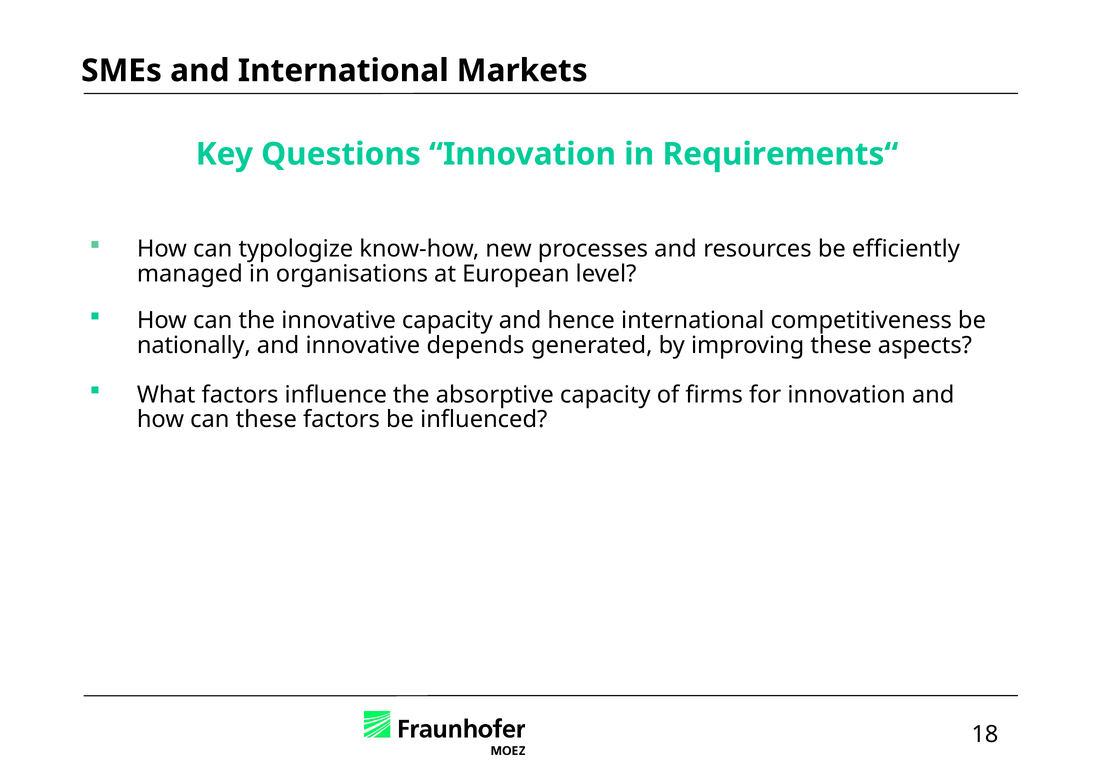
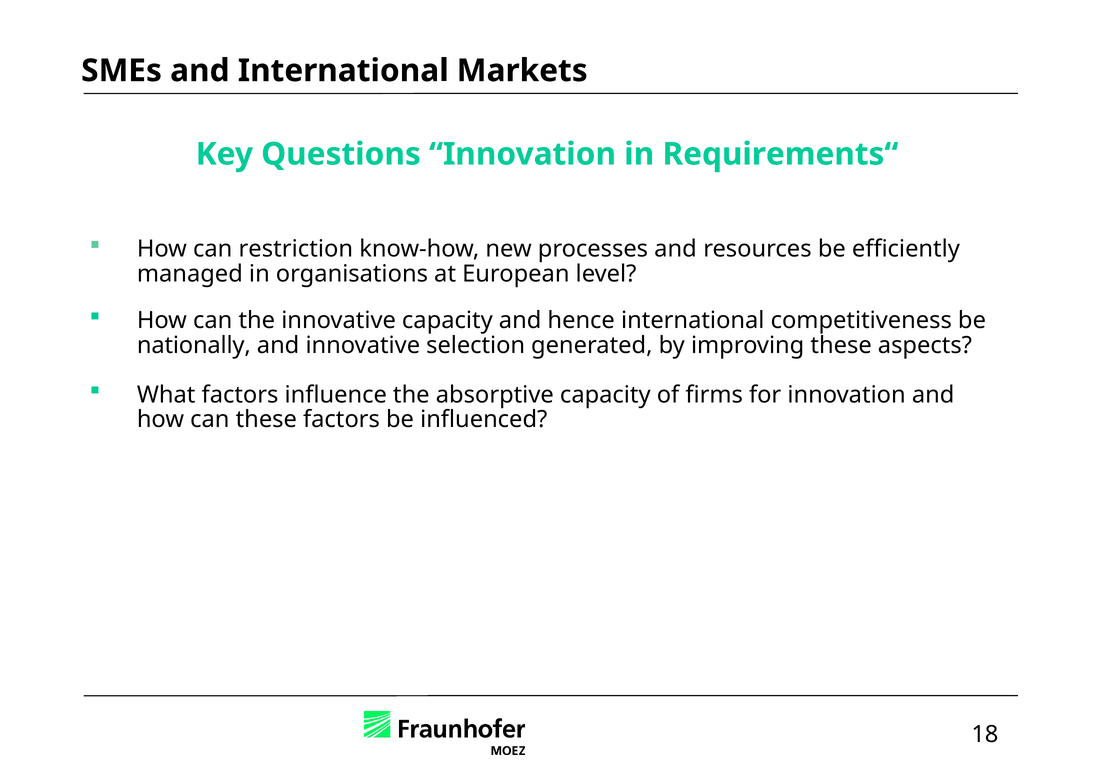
typologize: typologize -> restriction (296, 249)
depends: depends -> selection (476, 345)
